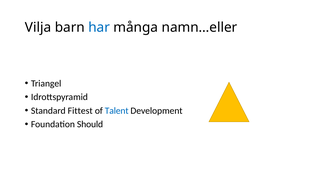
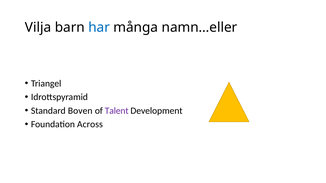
Fittest: Fittest -> Boven (80, 111)
Talent colour: blue -> purple (117, 111)
Should: Should -> Across (90, 125)
